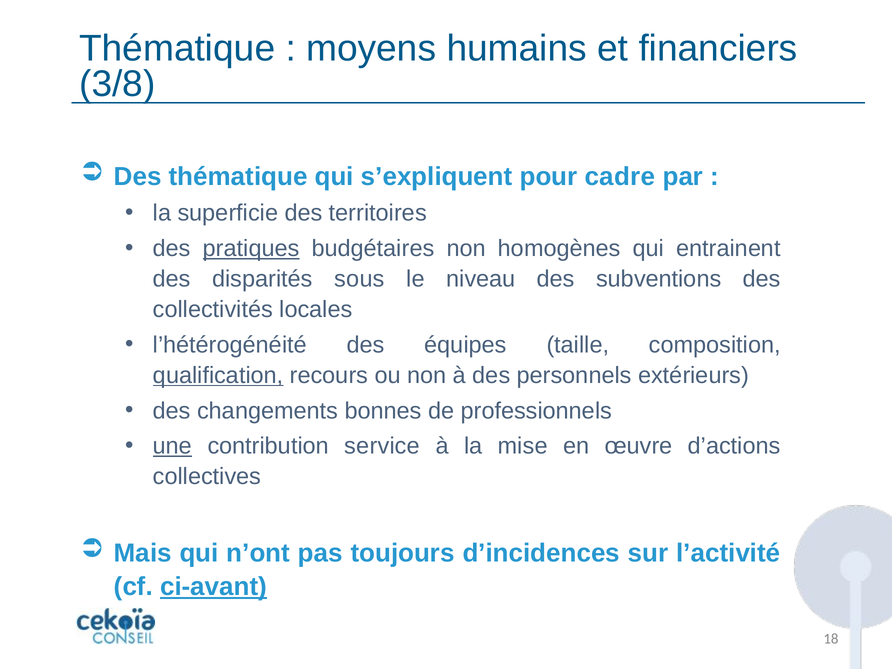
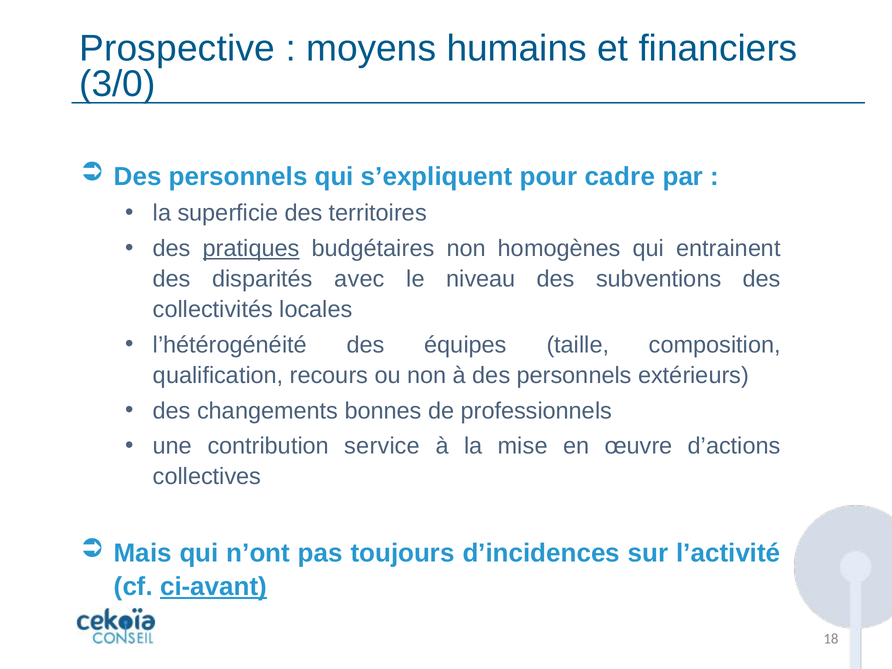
Thématique: Thématique -> Prospective (177, 48)
3/8: 3/8 -> 3/0 (117, 84)
thématique: thématique -> personnels (238, 177)
sous: sous -> avec (359, 279)
qualification underline: present -> none (218, 375)
une underline: present -> none (173, 446)
